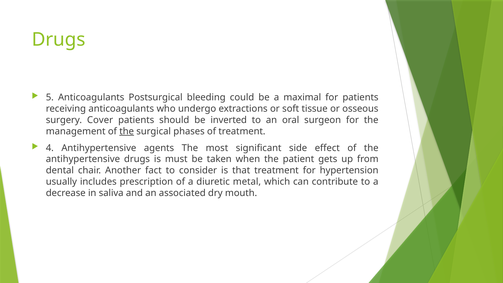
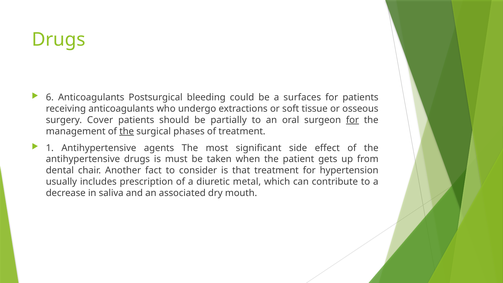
5: 5 -> 6 (50, 97)
maximal: maximal -> surfaces (302, 97)
inverted: inverted -> partially (229, 120)
for underline: none -> present (352, 120)
4: 4 -> 1 (50, 148)
